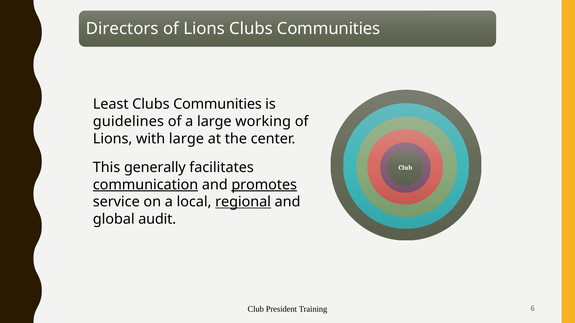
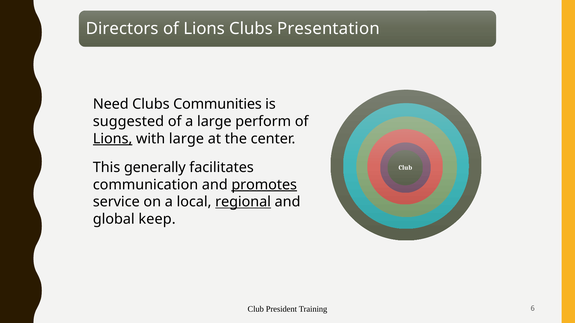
Lions Clubs Communities: Communities -> Presentation (328, 29)
Least: Least -> Need (111, 104)
guidelines: guidelines -> suggested (128, 122)
working: working -> perform (263, 122)
Lions underline: none -> present (113, 139)
communication underline: present -> none (146, 185)
audit: audit -> keep (157, 219)
